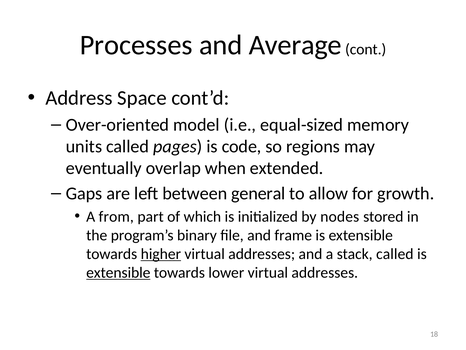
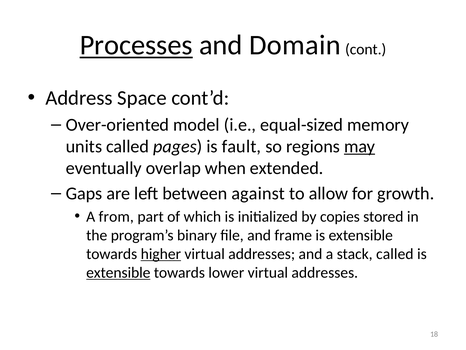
Processes underline: none -> present (136, 45)
Average: Average -> Domain (295, 45)
code: code -> fault (241, 146)
may underline: none -> present (360, 146)
general: general -> against (258, 193)
nodes: nodes -> copies (340, 216)
